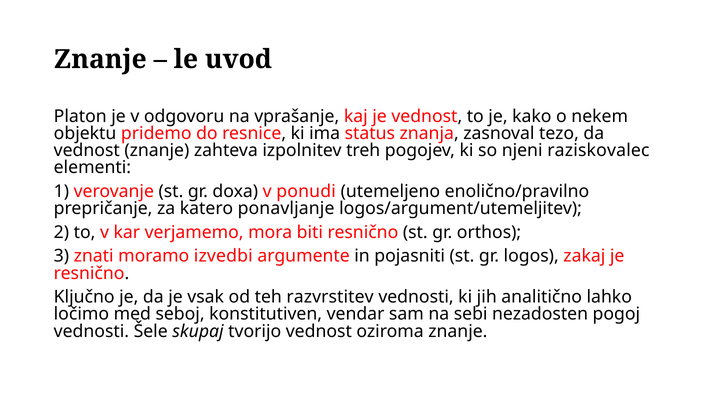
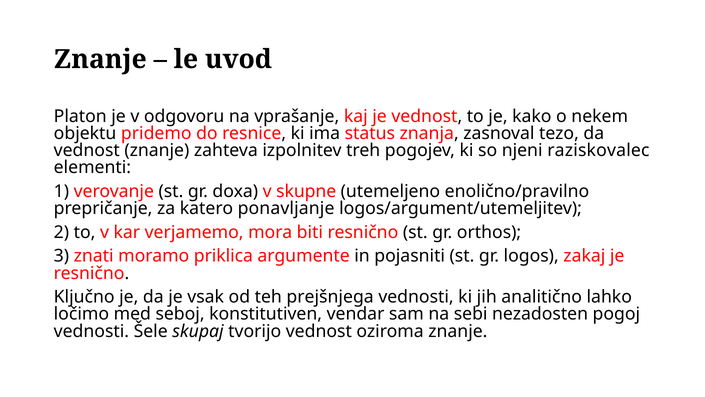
ponudi: ponudi -> skupne (306, 191)
izvedbi: izvedbi -> priklica (223, 256)
razvrstitev: razvrstitev -> prejšnjega (330, 297)
